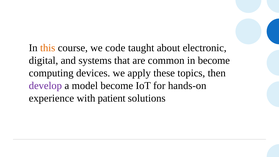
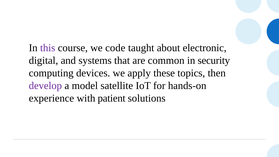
this colour: orange -> purple (48, 48)
in become: become -> security (214, 60)
model become: become -> satellite (117, 86)
